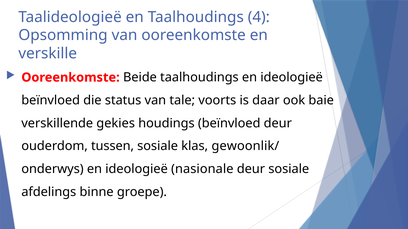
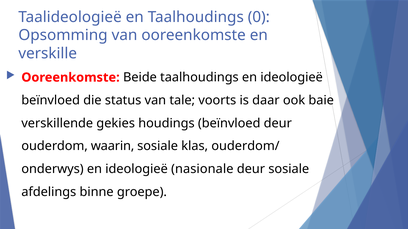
4: 4 -> 0 (259, 17)
tussen: tussen -> waarin (113, 146)
gewoonlik/: gewoonlik/ -> ouderdom/ (245, 146)
